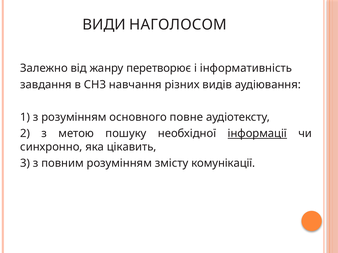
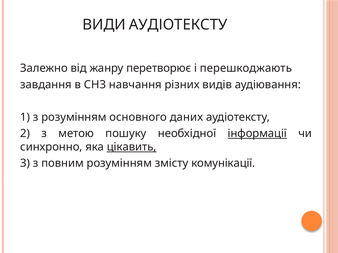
ВИДИ НАГОЛОСОМ: НАГОЛОСОМ -> АУДІОТЕКСТУ (178, 25)
інформативність: інформативність -> перешкоджають (246, 68)
повне: повне -> даних (186, 117)
цікавить underline: none -> present (132, 147)
